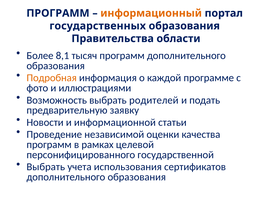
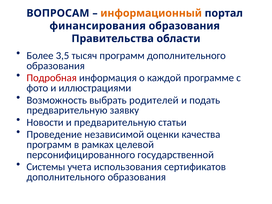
ПРОГРАММ: ПРОГРАММ -> ВОПРОСАМ (58, 13)
государственных: государственных -> финансирования (98, 26)
8,1: 8,1 -> 3,5 (63, 56)
Подробная colour: orange -> red (52, 78)
и информационной: информационной -> предварительную (115, 122)
Выбрать: Выбрать -> Системы (46, 167)
